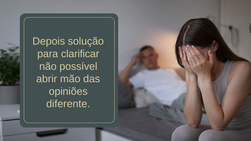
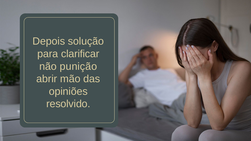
possível: possível -> punição (78, 66)
diferente: diferente -> resolvido (68, 104)
